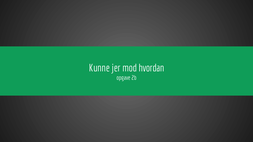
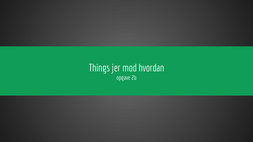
Kunne: Kunne -> Things (99, 68)
